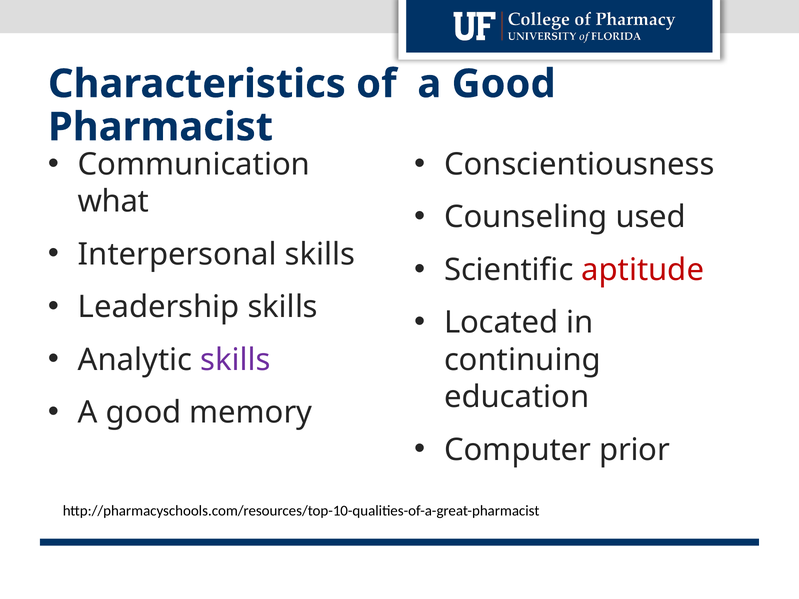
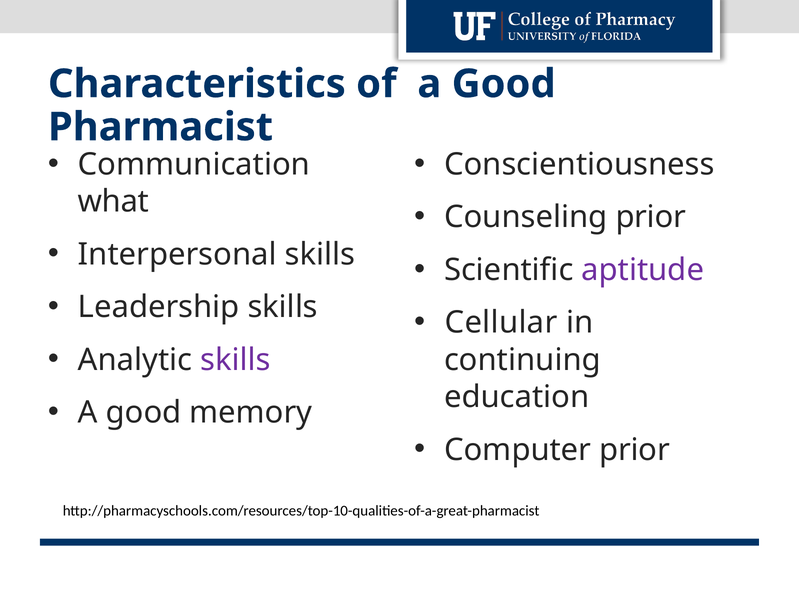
Counseling used: used -> prior (651, 217)
aptitude colour: red -> purple (643, 270)
Located: Located -> Cellular (501, 323)
